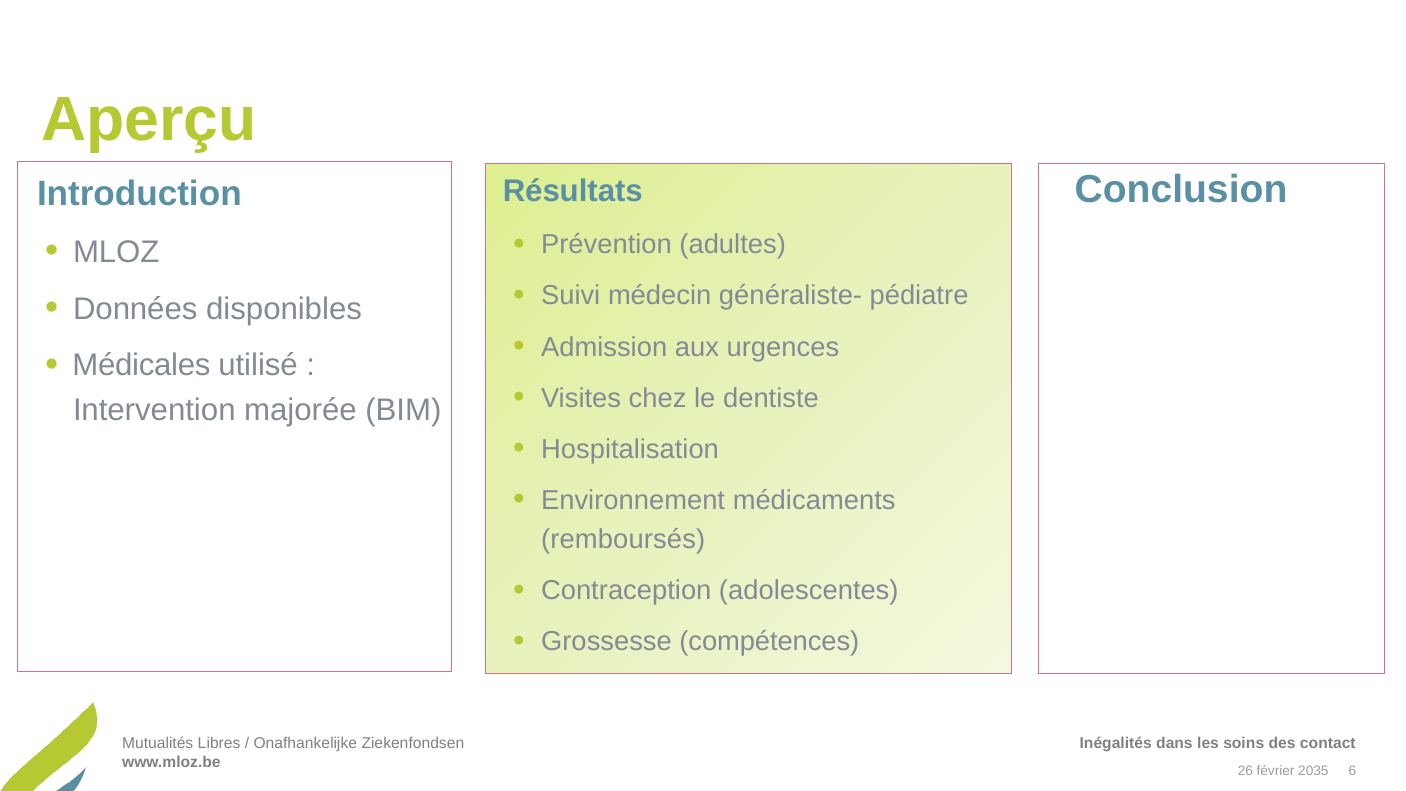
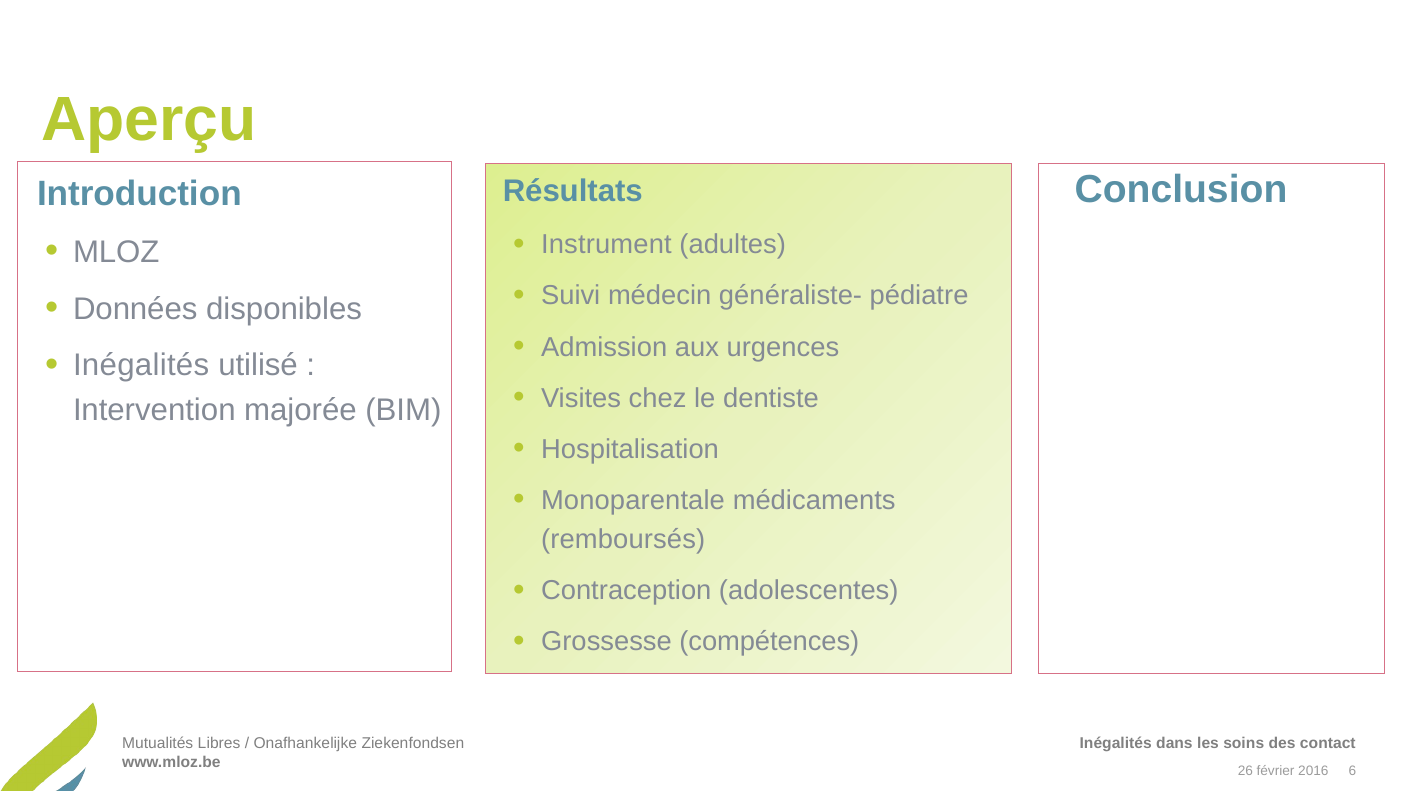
Prévention: Prévention -> Instrument (606, 245)
Médicales: Médicales -> Inégalités (141, 365)
Environnement: Environnement -> Monoparentale (633, 500)
2035: 2035 -> 2016 (1313, 771)
